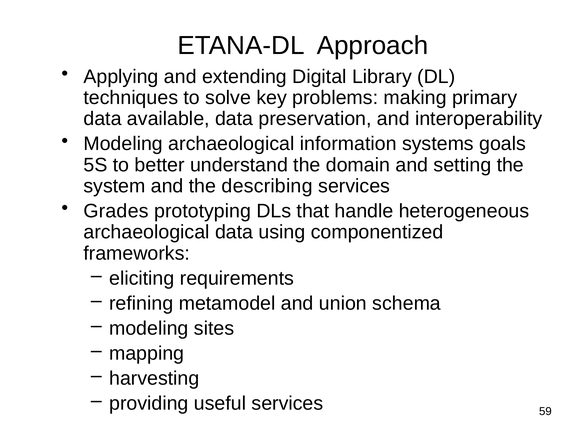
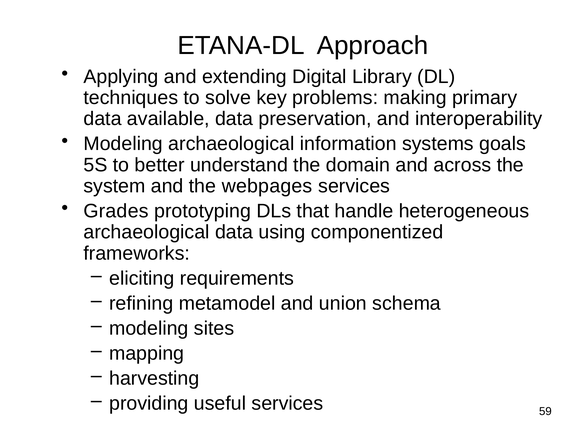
setting: setting -> across (462, 165)
describing: describing -> webpages (267, 186)
